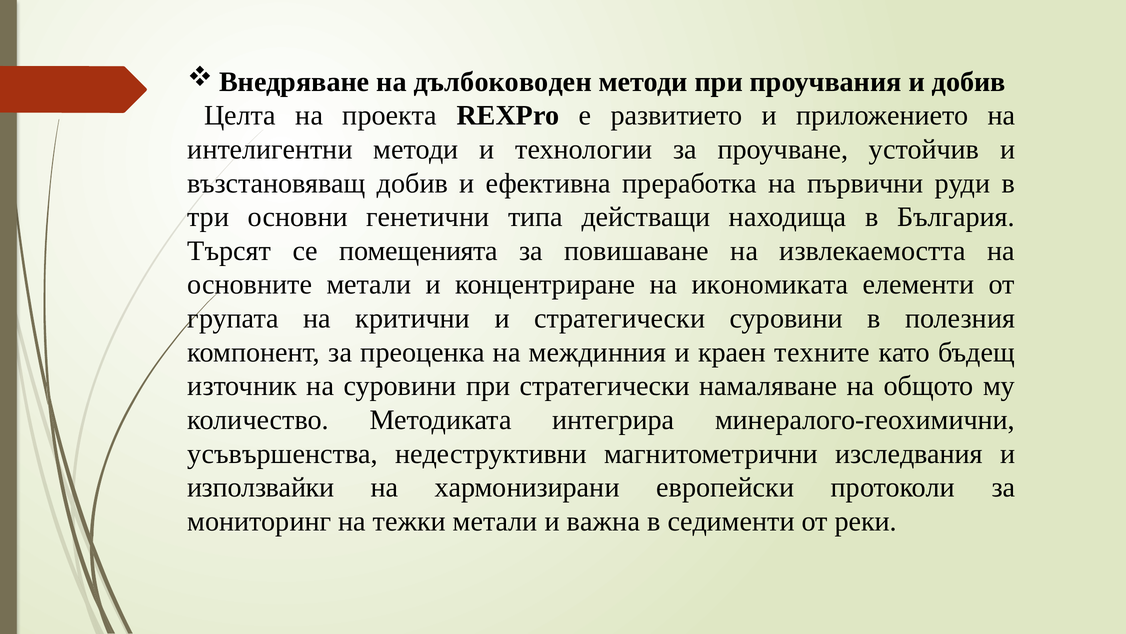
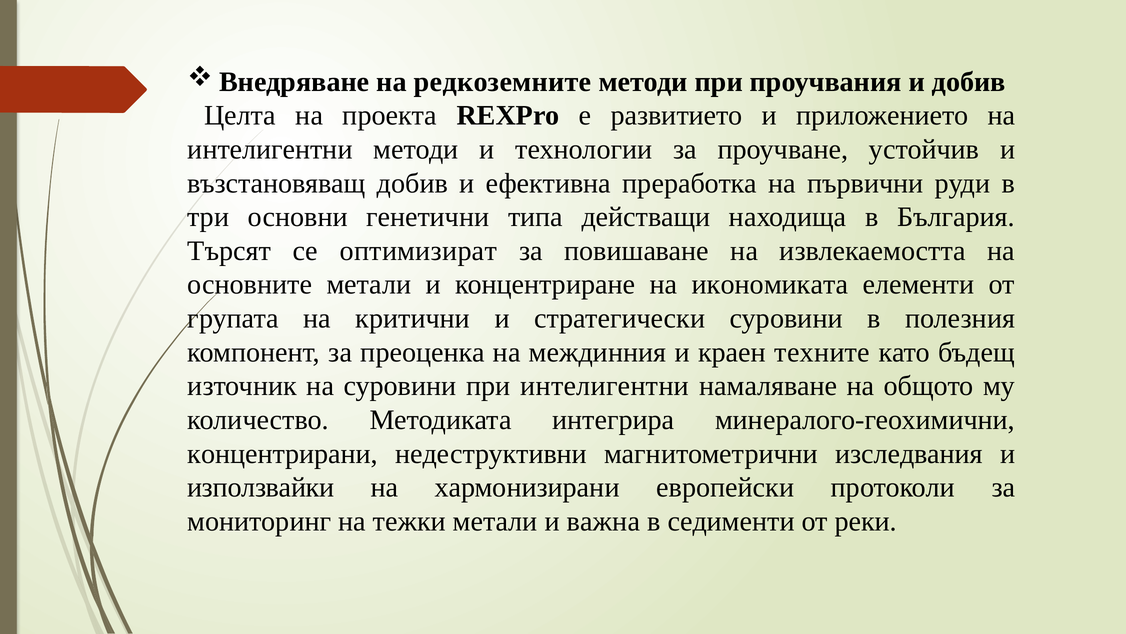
дълбоководен: дълбоководен -> редкоземните (503, 82)
помещенията: помещенията -> оптимизират (418, 251)
при стратегически: стратегически -> интелигентни (605, 386)
усъвършенства: усъвършенства -> концентрирани (283, 453)
